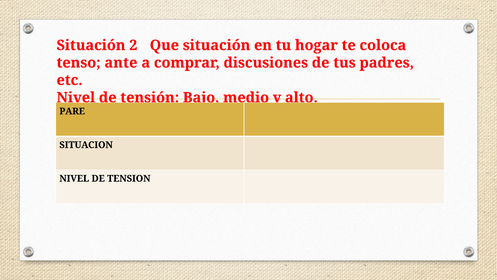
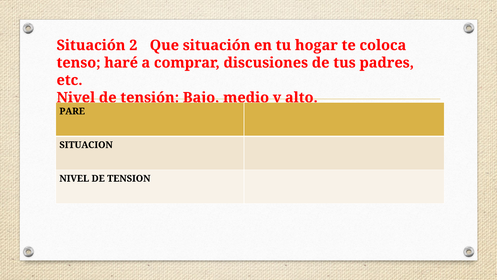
ante: ante -> haré (121, 63)
